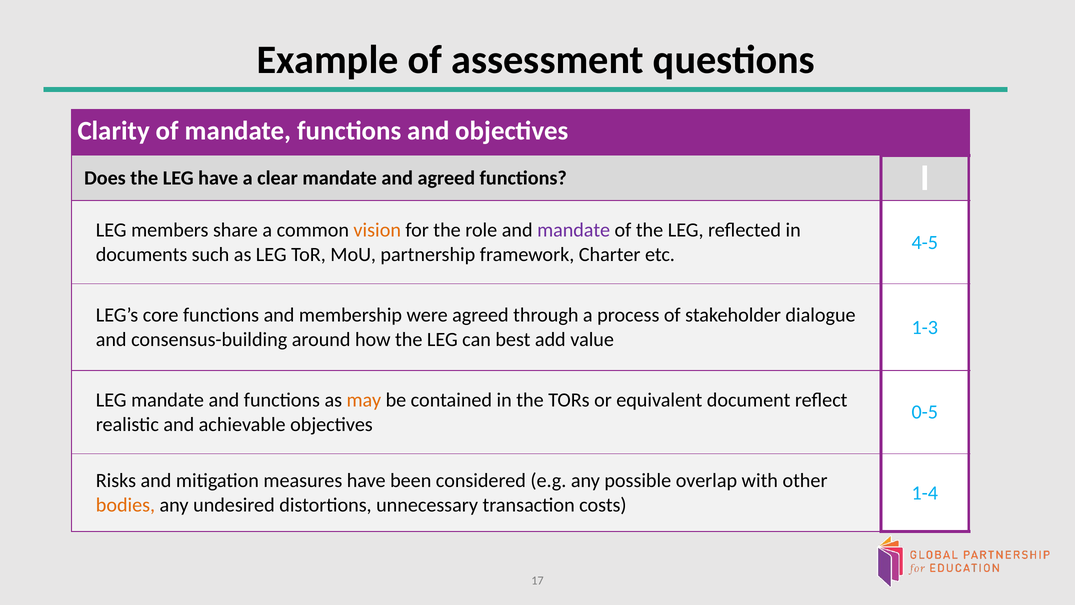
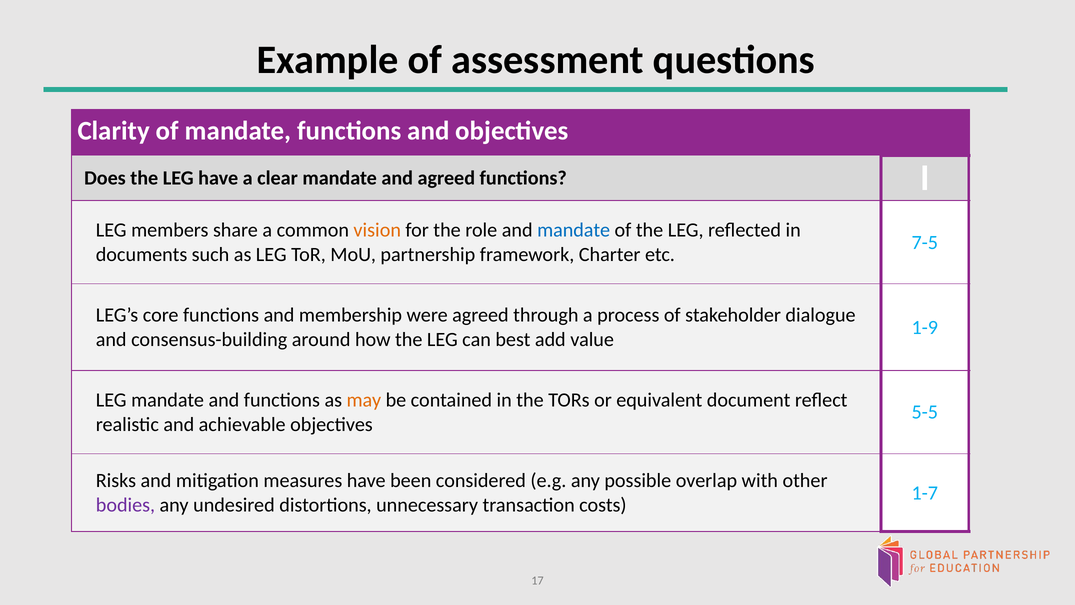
mandate colour: purple -> blue (574, 230)
4-5: 4-5 -> 7-5 (925, 242)
1-3: 1-3 -> 1-9 (925, 327)
0-5: 0-5 -> 5-5 (925, 412)
1-4: 1-4 -> 1-7 (925, 493)
bodies colour: orange -> purple (125, 505)
